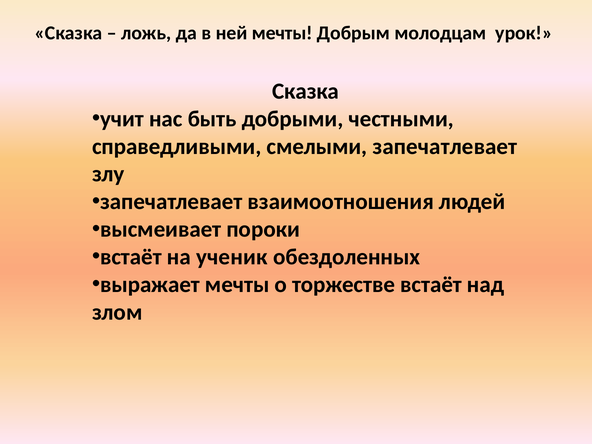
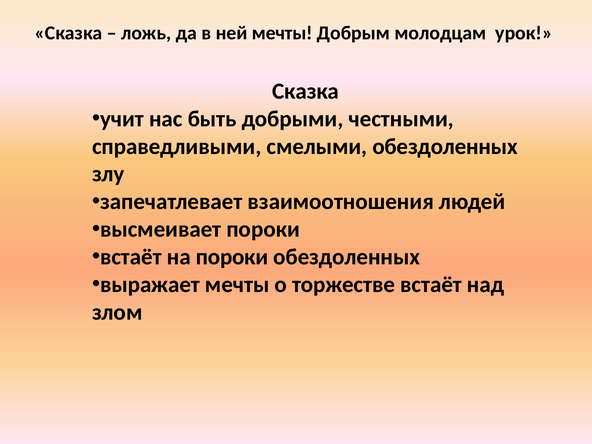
смелыми запечатлевает: запечатлевает -> обездоленных (445, 146)
на ученик: ученик -> пороки (232, 257)
